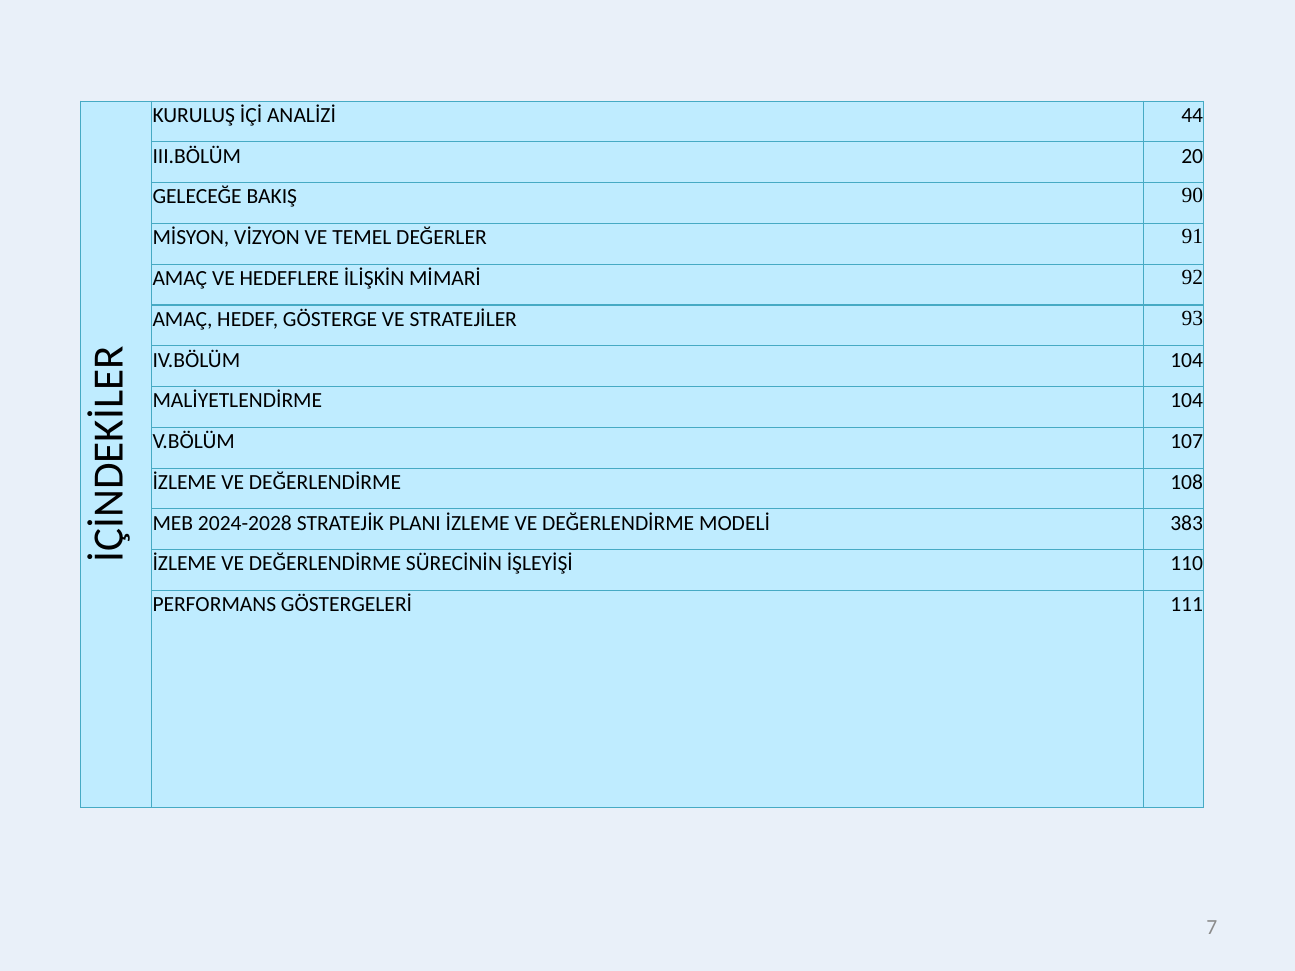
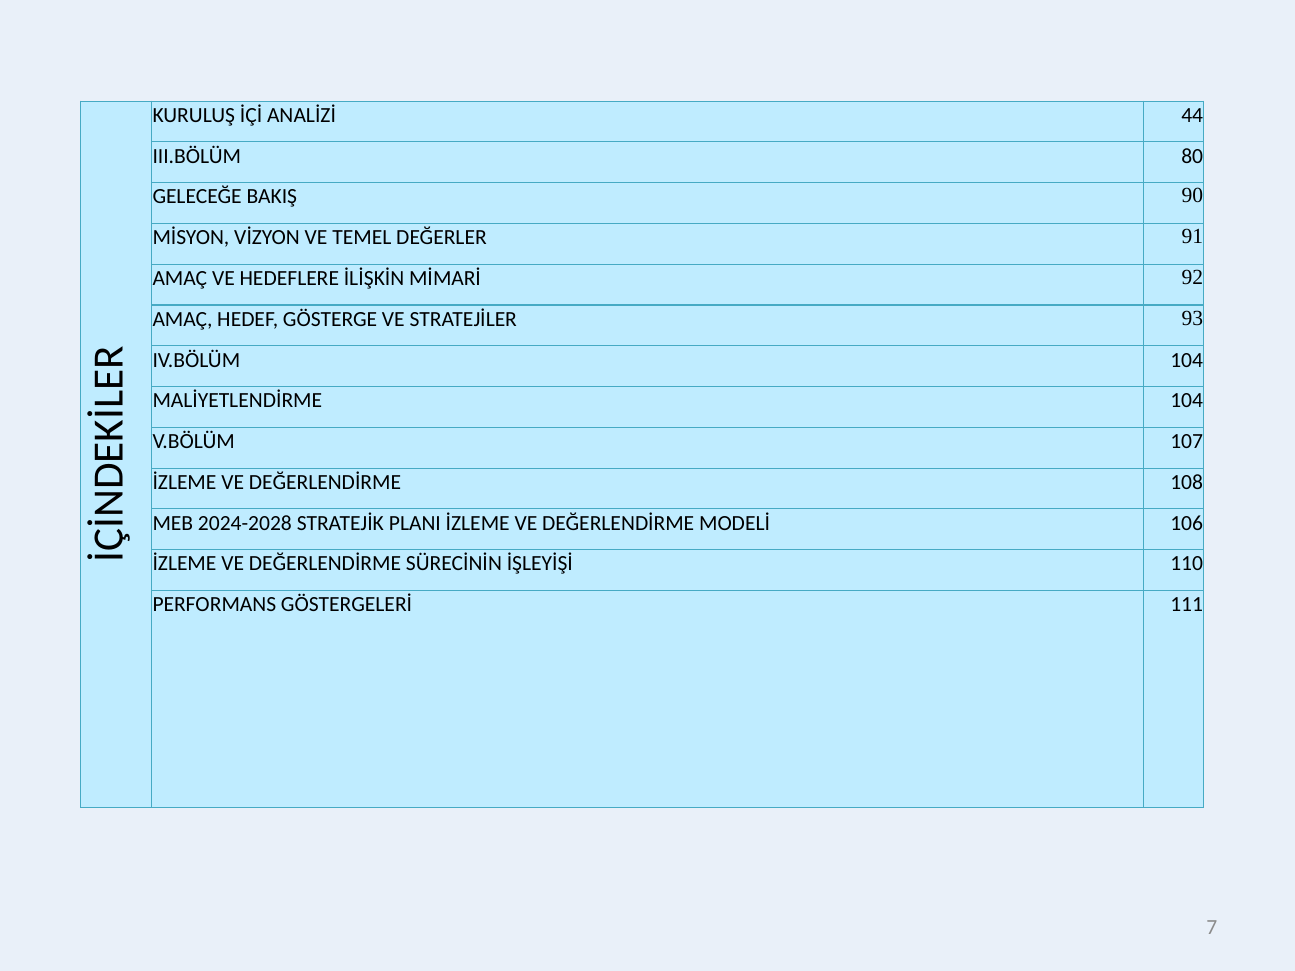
20: 20 -> 80 (1192, 156)
383: 383 -> 106 (1187, 523)
